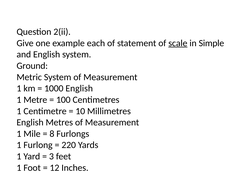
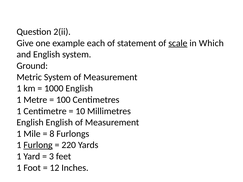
Simple: Simple -> Which (211, 43)
English Metres: Metres -> English (59, 123)
Furlong underline: none -> present (38, 145)
